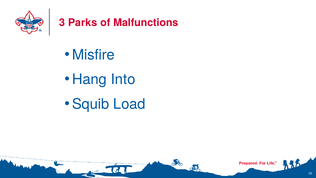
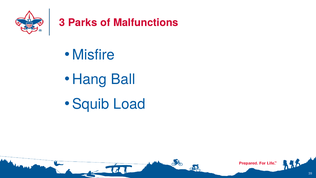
Into: Into -> Ball (123, 79)
